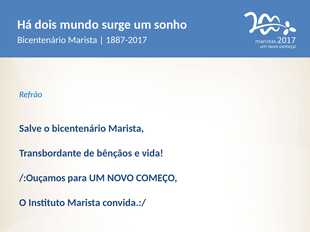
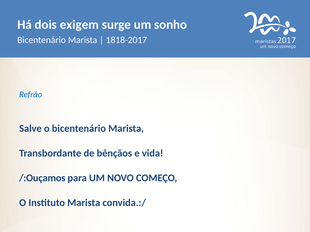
mundo: mundo -> exigem (79, 25)
1887-2017: 1887-2017 -> 1818-2017 (126, 40)
